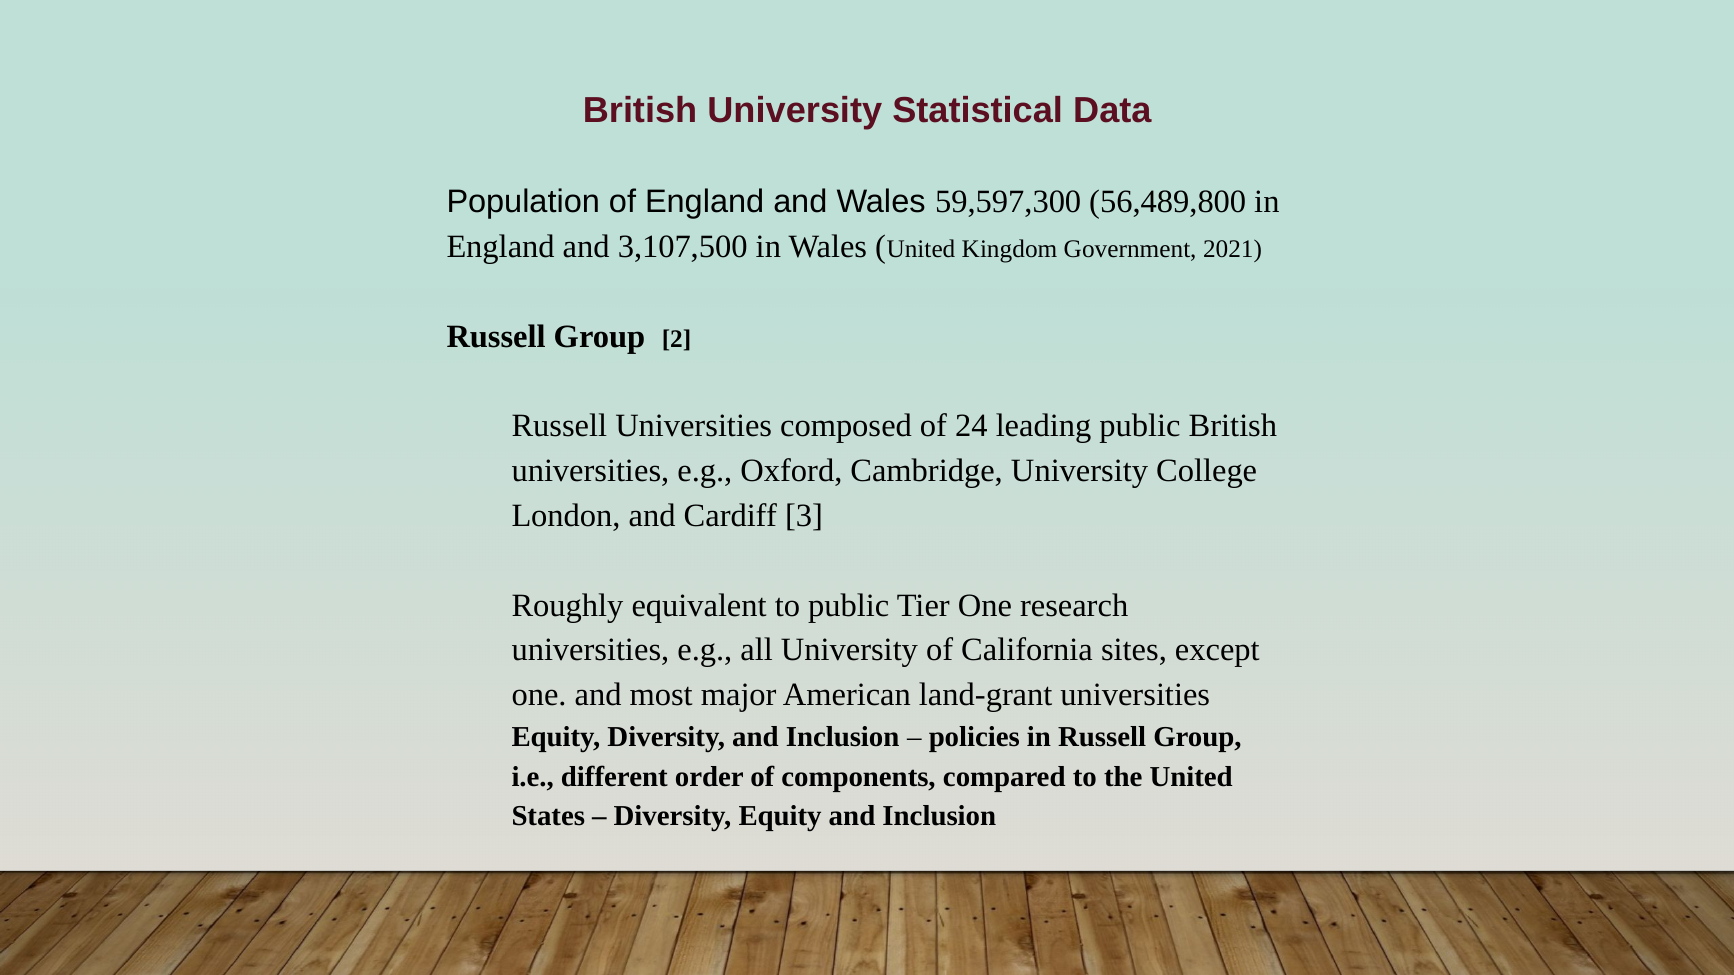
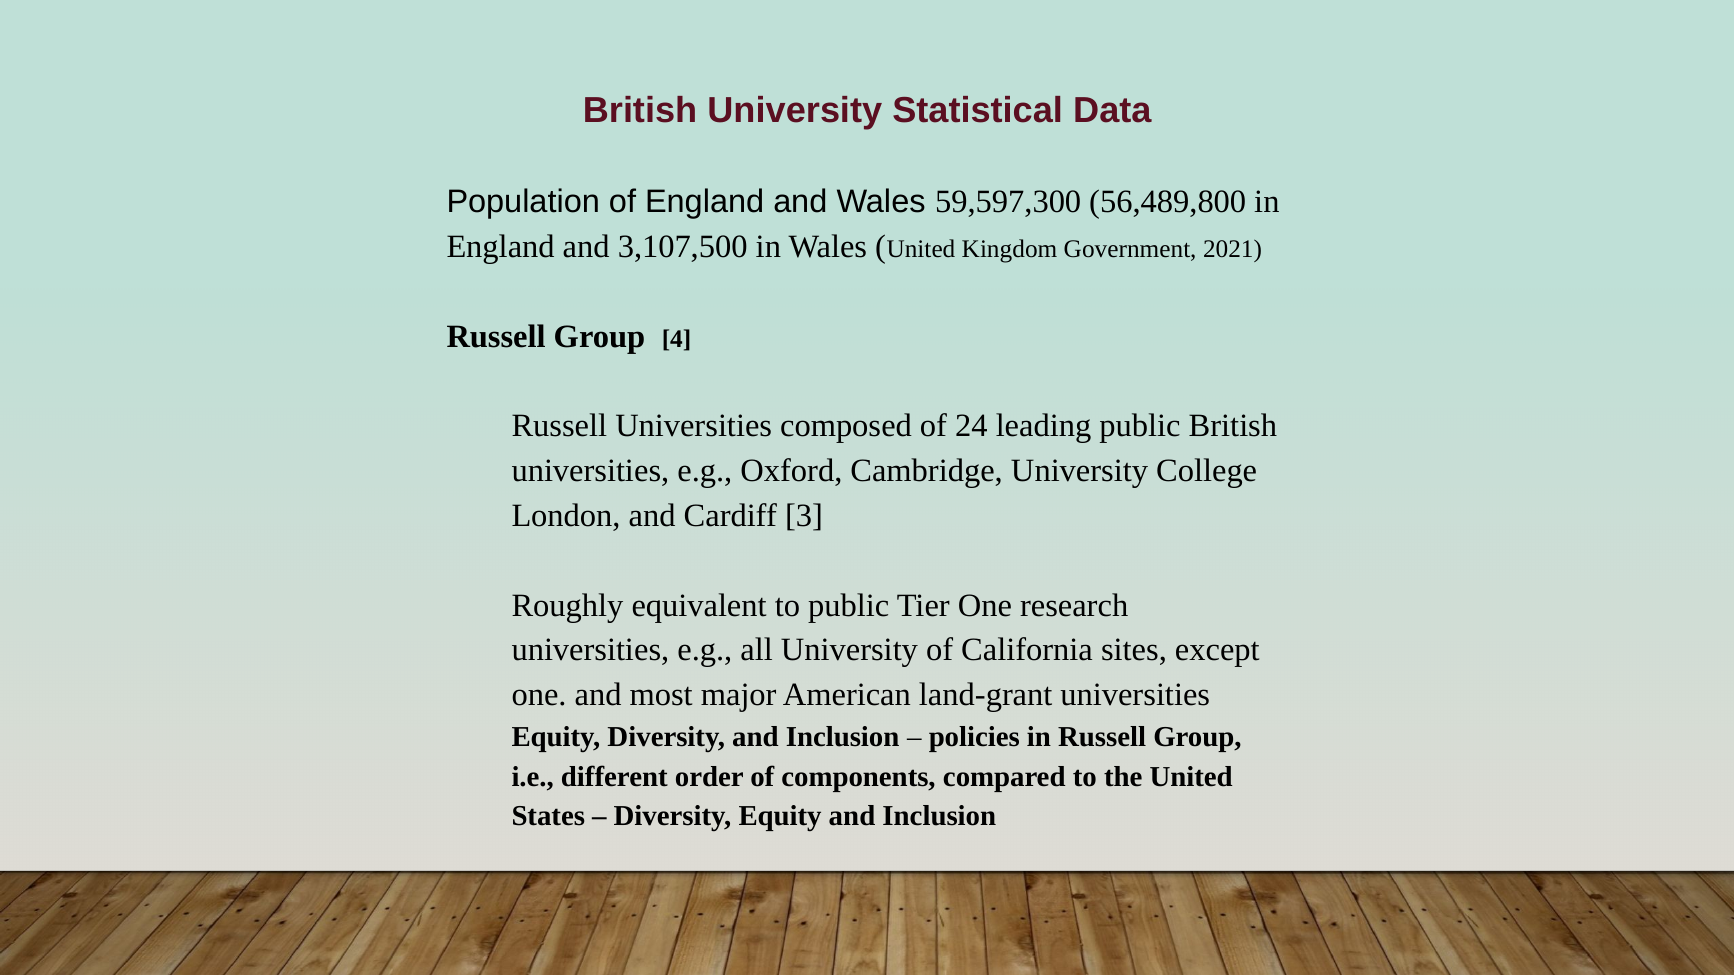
2: 2 -> 4 (676, 339)
